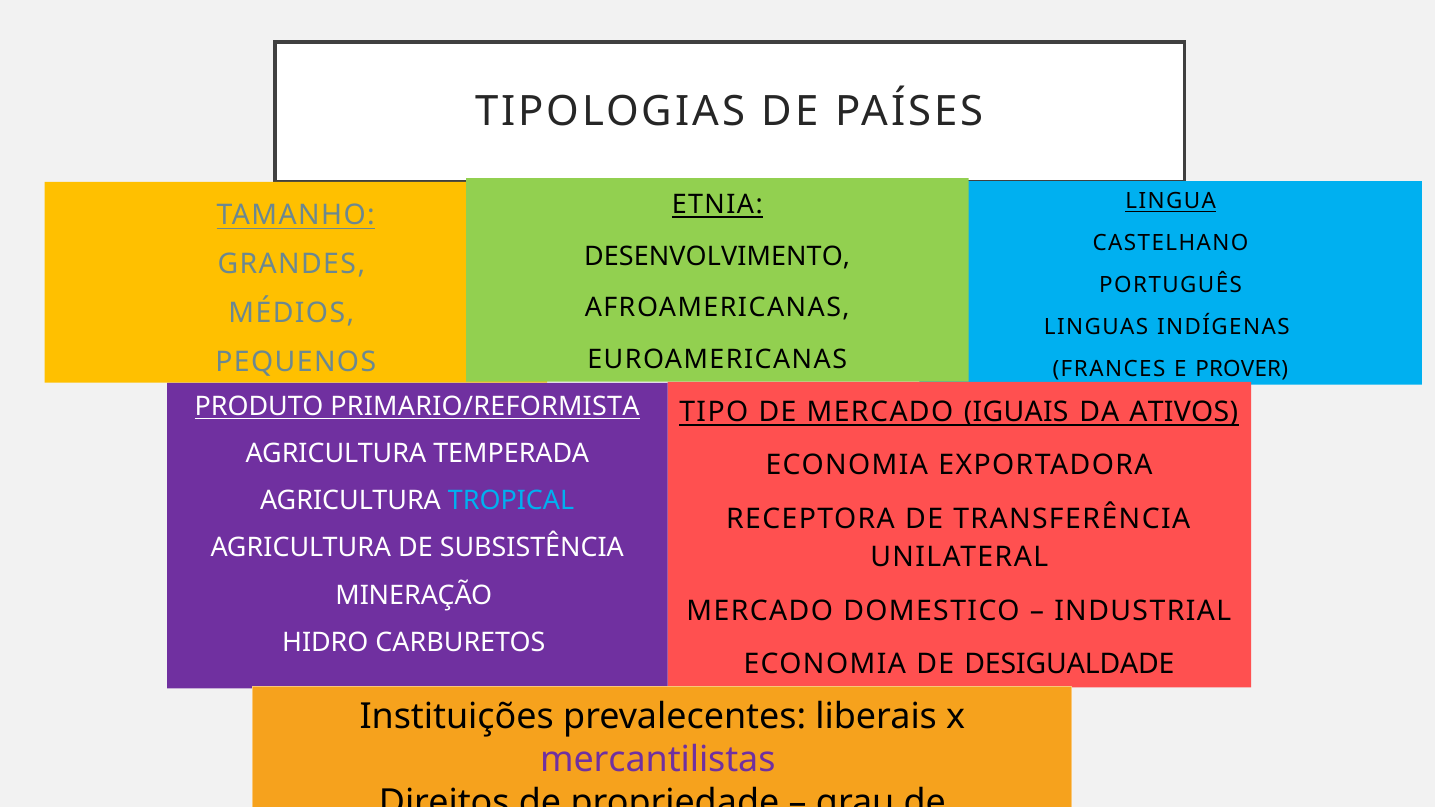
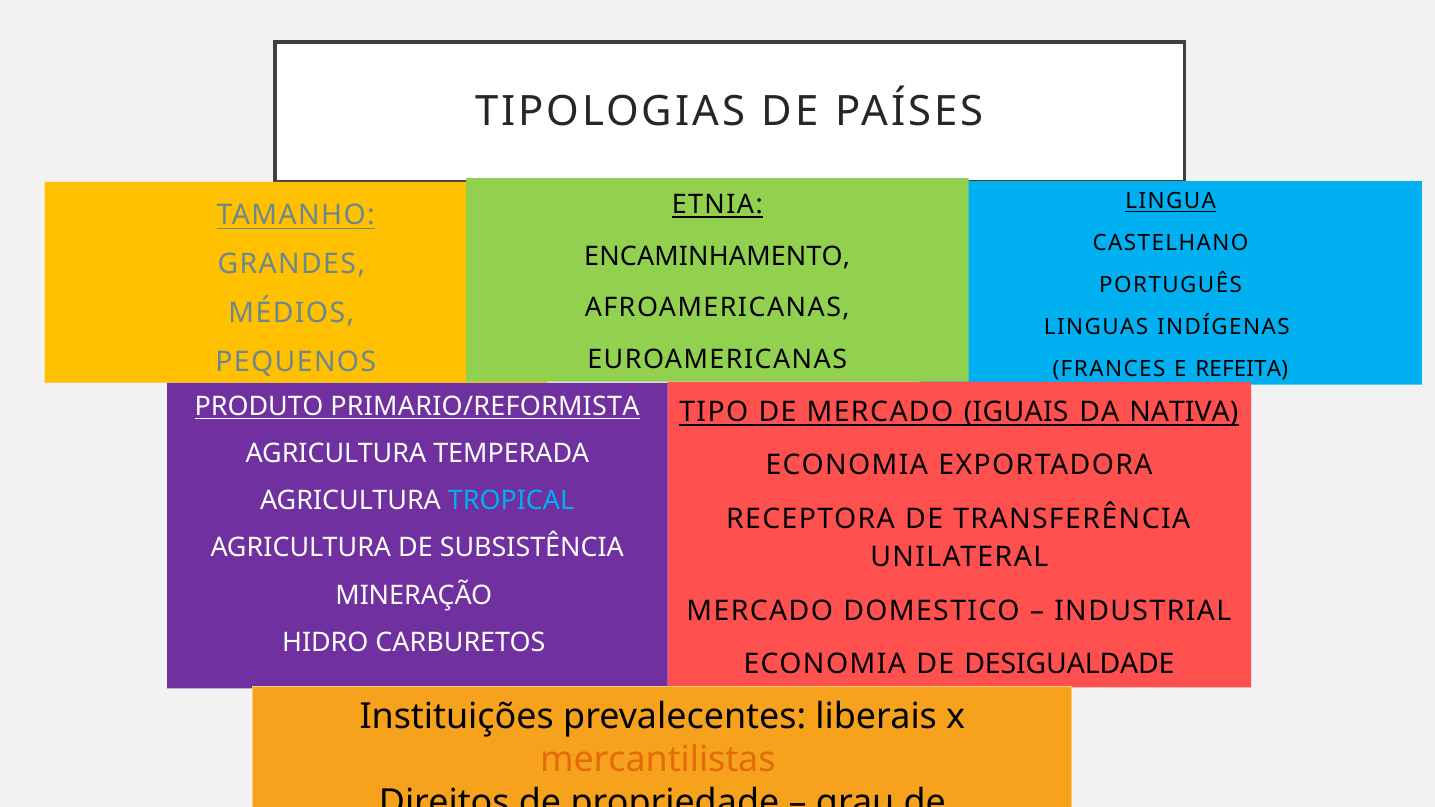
DESENVOLVIMENTO: DESENVOLVIMENTO -> ENCAMINHAMENTO (717, 256)
PROVER: PROVER -> REFEITA (1242, 369)
ATIVOS: ATIVOS -> NATIVA (1184, 412)
mercantilistas colour: purple -> orange (658, 759)
